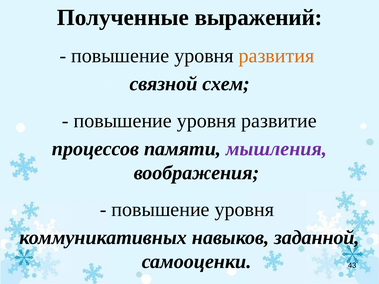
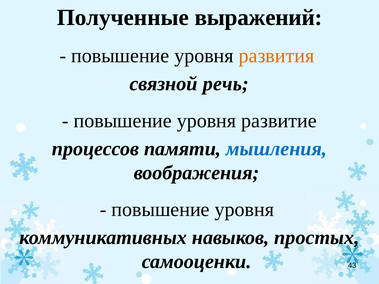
схем: схем -> речь (226, 84)
мышления colour: purple -> blue (276, 149)
заданной: заданной -> простых (317, 238)
